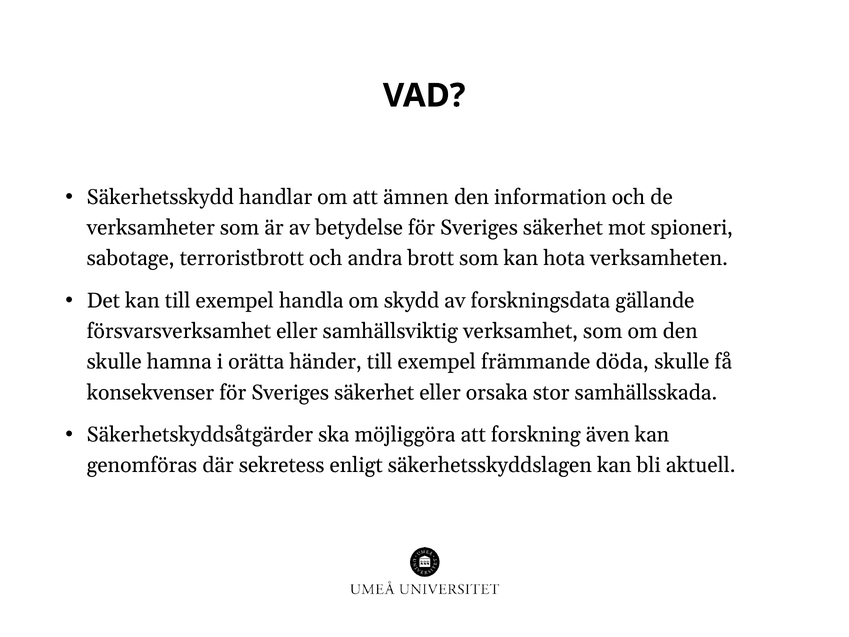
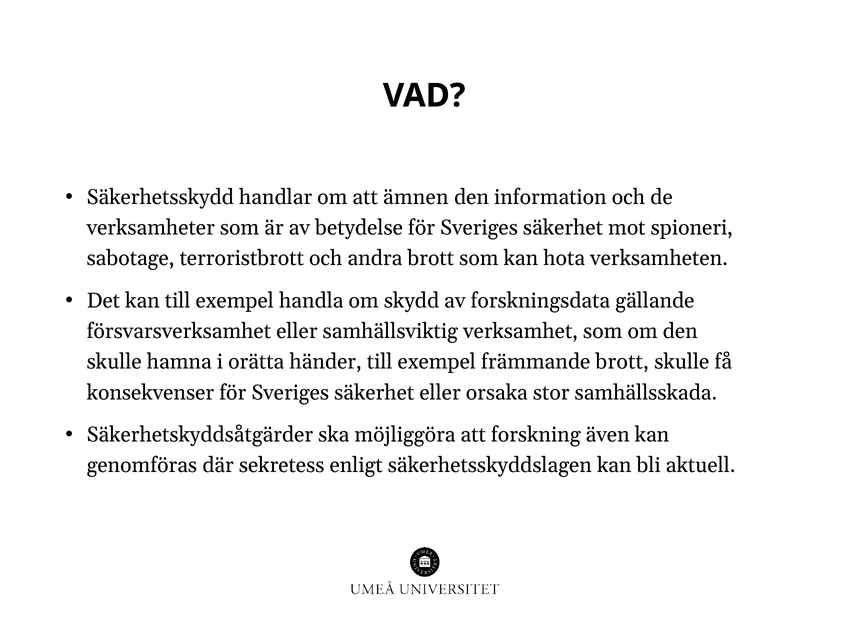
främmande döda: döda -> brott (622, 362)
